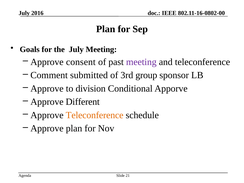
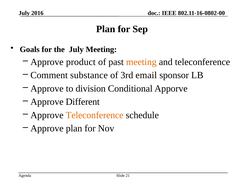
consent: consent -> product (81, 62)
meeting colour: purple -> orange (141, 62)
submitted: submitted -> substance (89, 75)
group: group -> email (146, 75)
